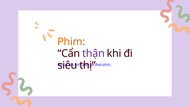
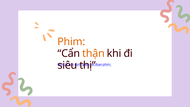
thận colour: purple -> orange (93, 53)
